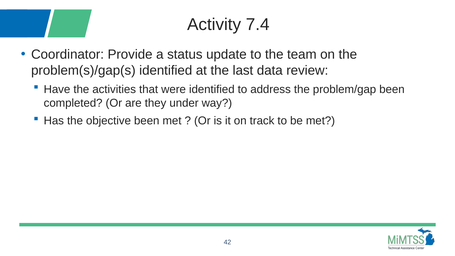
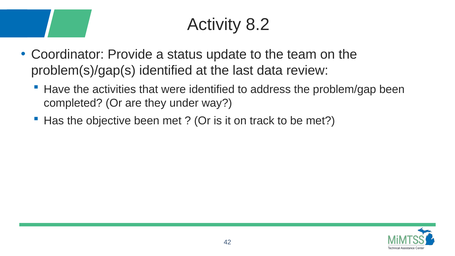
7.4: 7.4 -> 8.2 (258, 25)
